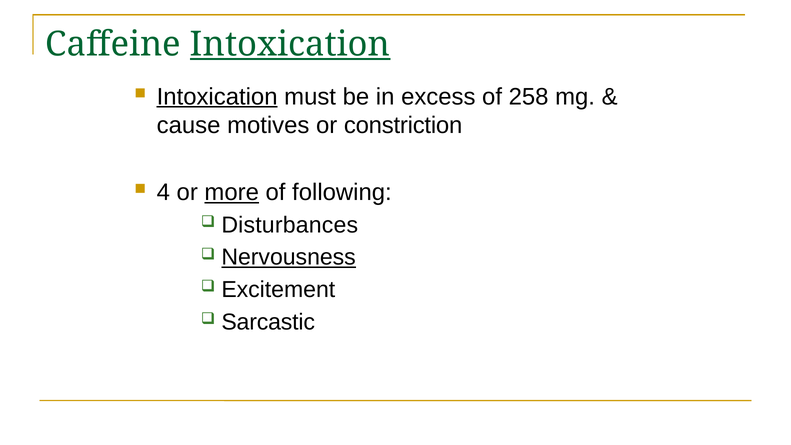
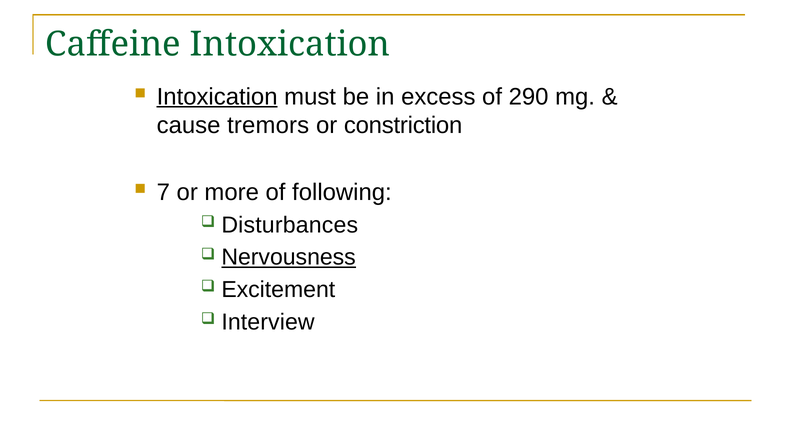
Intoxication underline: present -> none (290, 44)
258: 258 -> 290 (529, 97)
motives: motives -> tremors (268, 125)
4: 4 -> 7 (163, 192)
more underline: present -> none (232, 192)
Sarcastic: Sarcastic -> Interview (268, 322)
